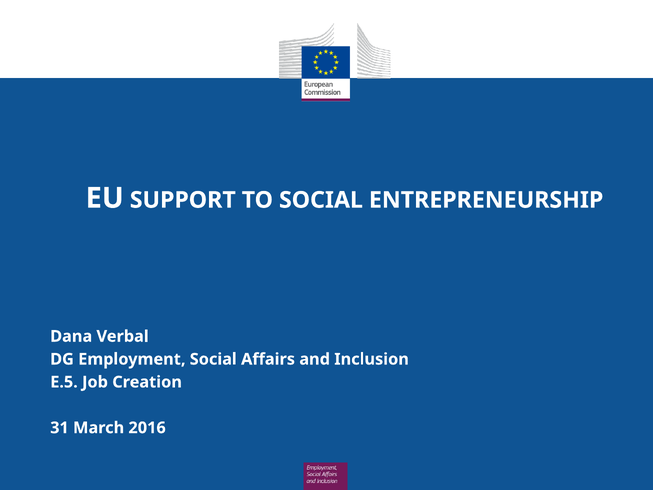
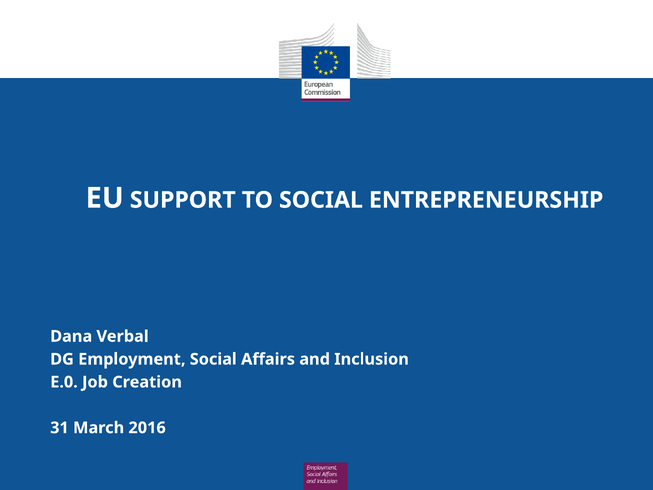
E.5: E.5 -> E.0 (64, 382)
